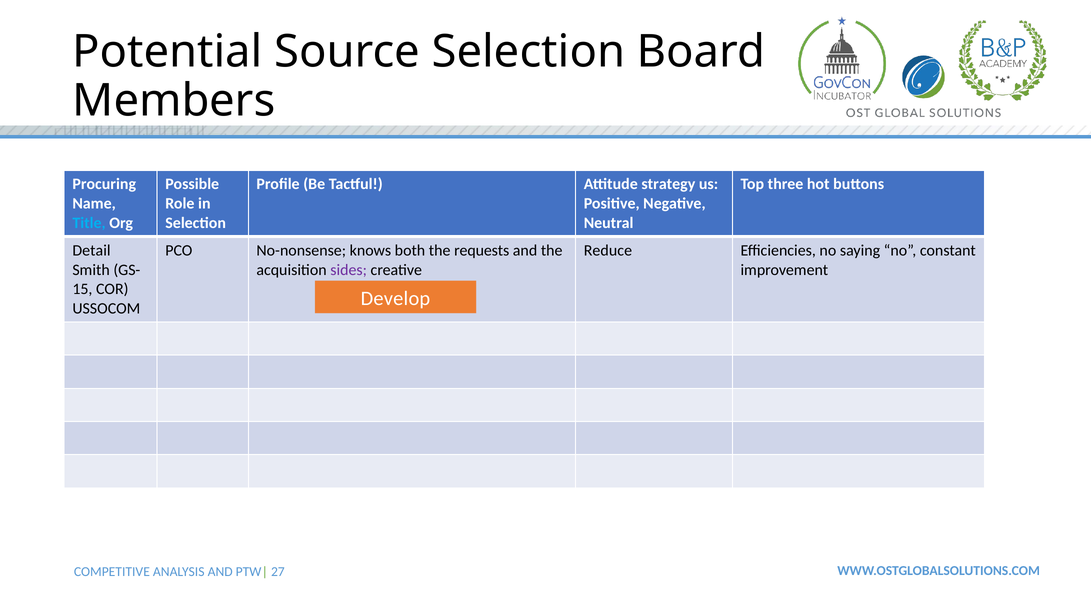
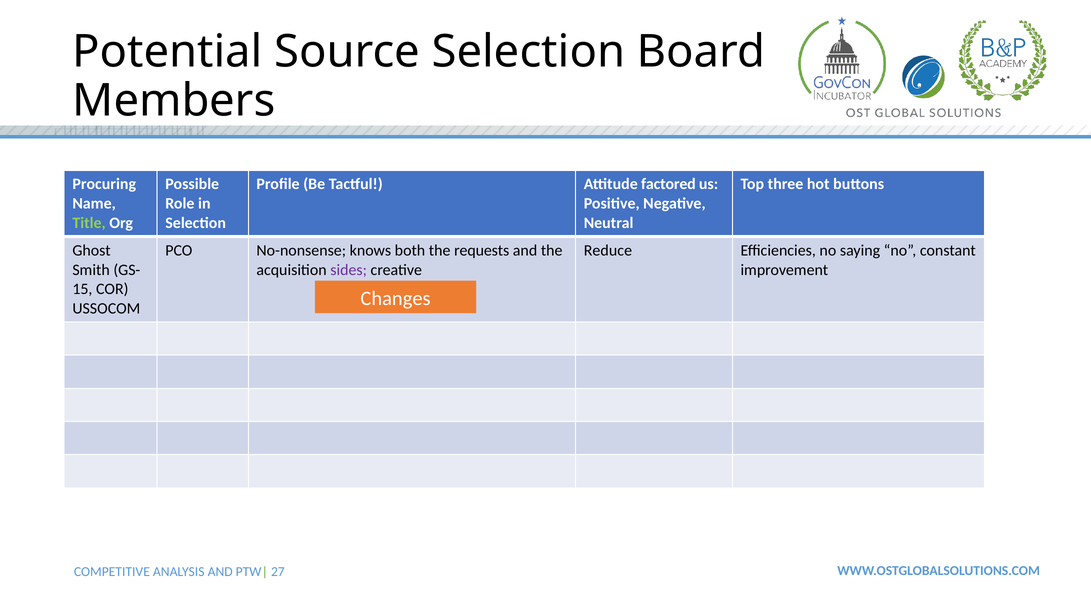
strategy: strategy -> factored (668, 184)
Title colour: light blue -> light green (89, 223)
Detail: Detail -> Ghost (92, 251)
Develop: Develop -> Changes (396, 299)
